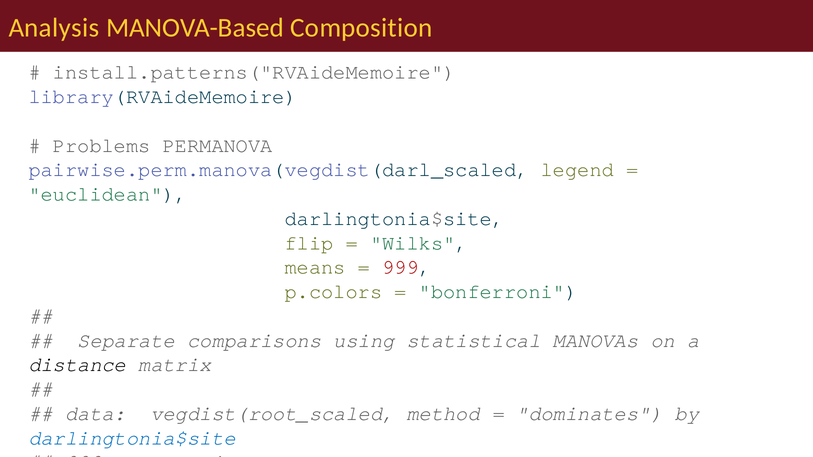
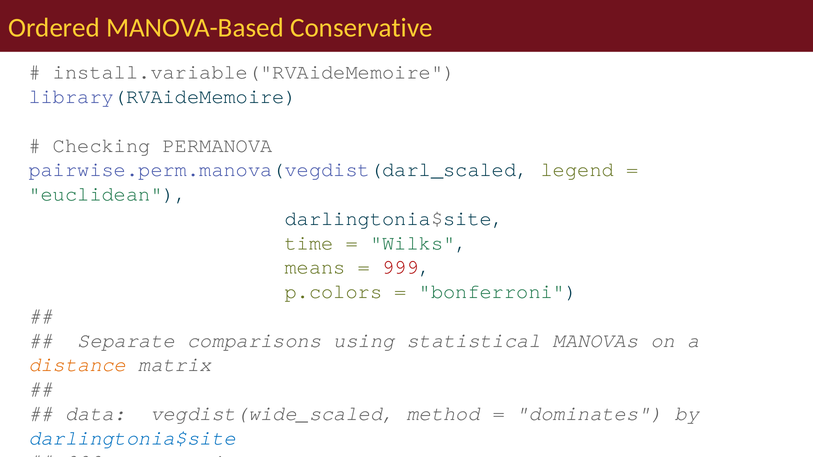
Analysis: Analysis -> Ordered (54, 28)
Composition: Composition -> Conservative (361, 28)
install.patterns("RVAideMemoire: install.patterns("RVAideMemoire -> install.variable("RVAideMemoire (254, 72)
Problems: Problems -> Checking (102, 145)
flip: flip -> time (309, 243)
distance colour: black -> orange (77, 365)
vegdist(root_scaled: vegdist(root_scaled -> vegdist(wide_scaled (272, 414)
